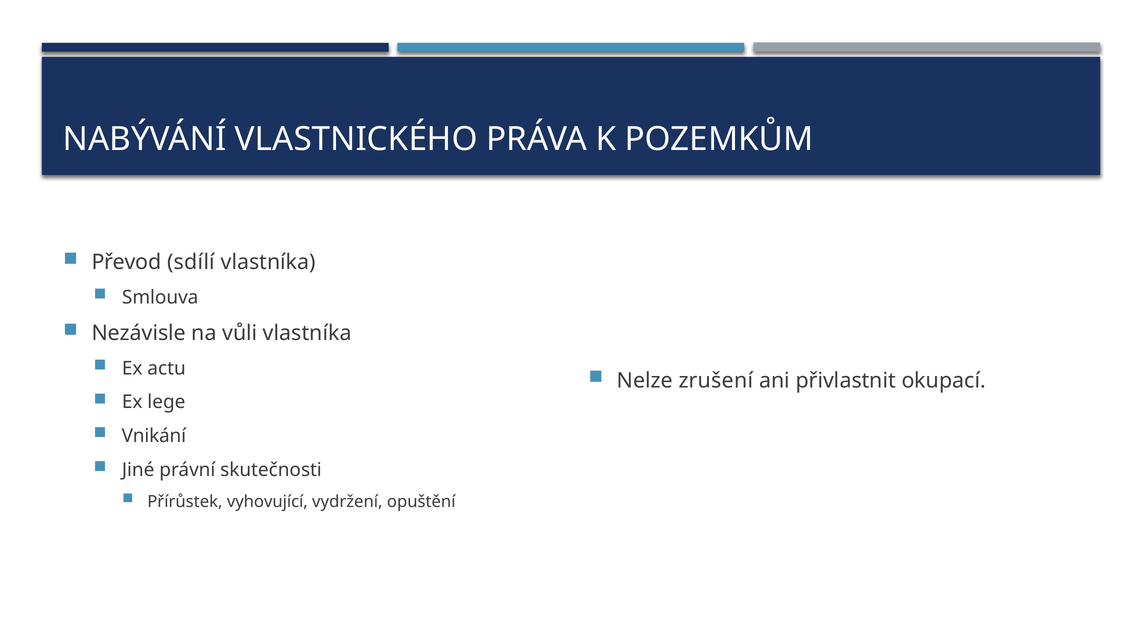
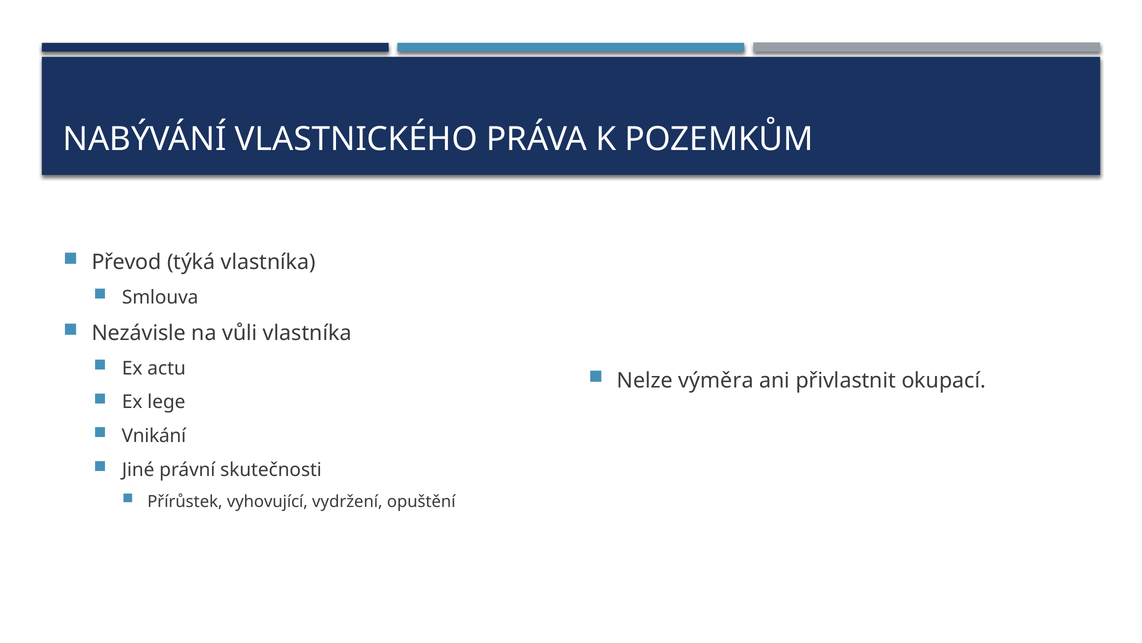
sdílí: sdílí -> týká (191, 262)
zrušení: zrušení -> výměra (716, 380)
